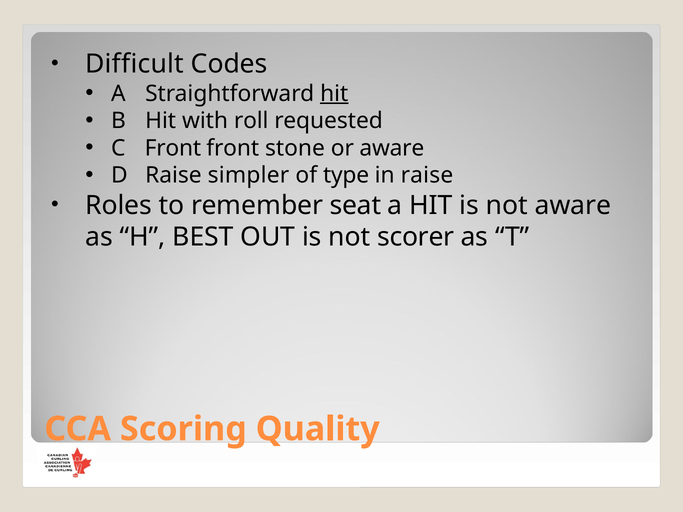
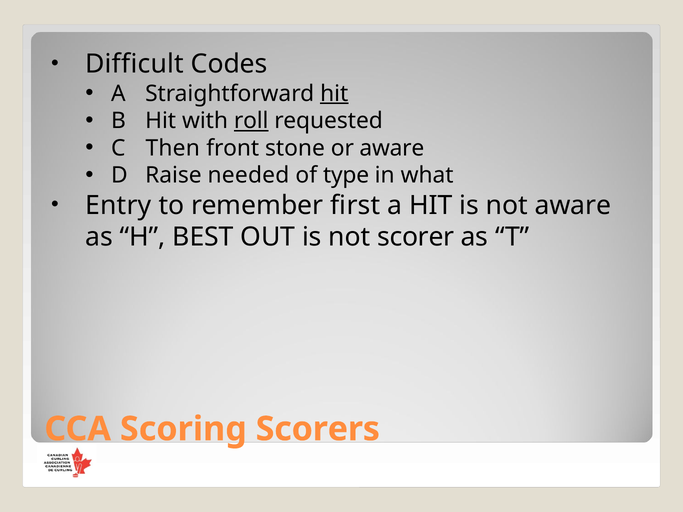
roll underline: none -> present (251, 121)
C Front: Front -> Then (173, 148)
simpler: simpler -> needed (248, 176)
in raise: raise -> what (427, 176)
Roles: Roles -> Entry (118, 205)
seat: seat -> first (355, 205)
Quality: Quality -> Scorers (318, 429)
